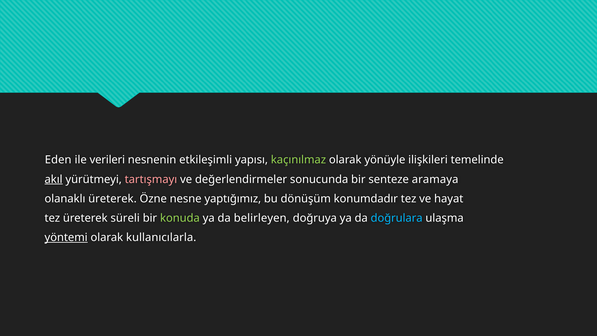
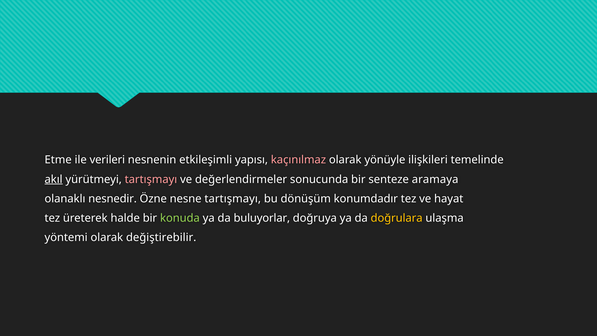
Eden: Eden -> Etme (58, 160)
kaçınılmaz colour: light green -> pink (298, 160)
olanaklı üreterek: üreterek -> nesnedir (113, 199)
nesne yaptığımız: yaptığımız -> tartışmayı (233, 199)
süreli: süreli -> halde (125, 218)
belirleyen: belirleyen -> buluyorlar (262, 218)
doğrulara colour: light blue -> yellow (397, 218)
yöntemi underline: present -> none (66, 237)
kullanıcılarla: kullanıcılarla -> değiştirebilir (161, 237)
